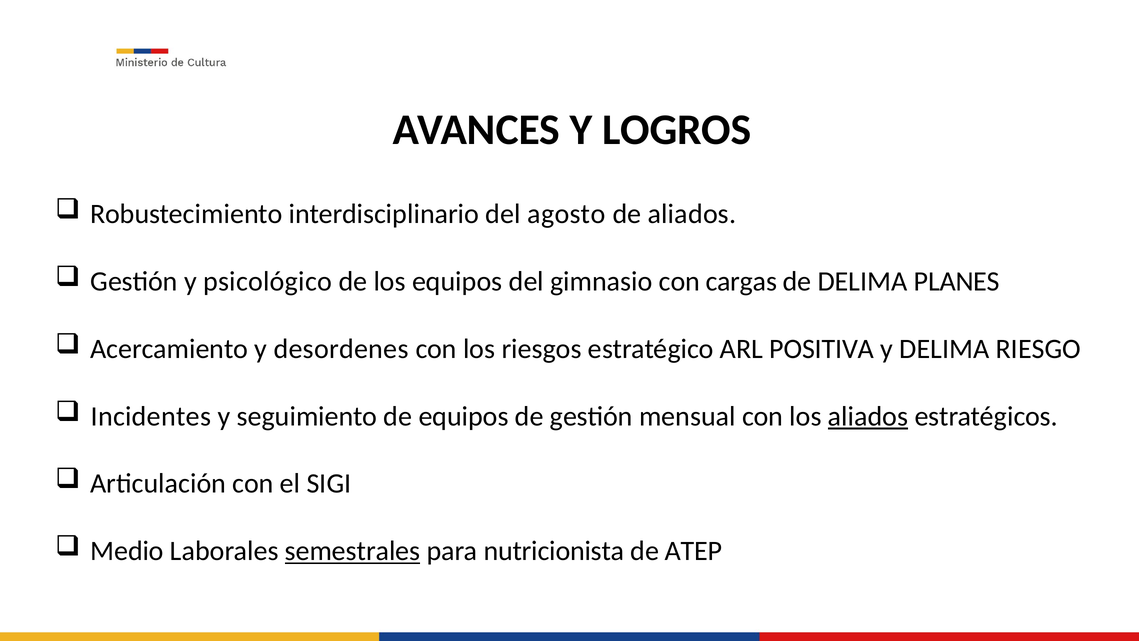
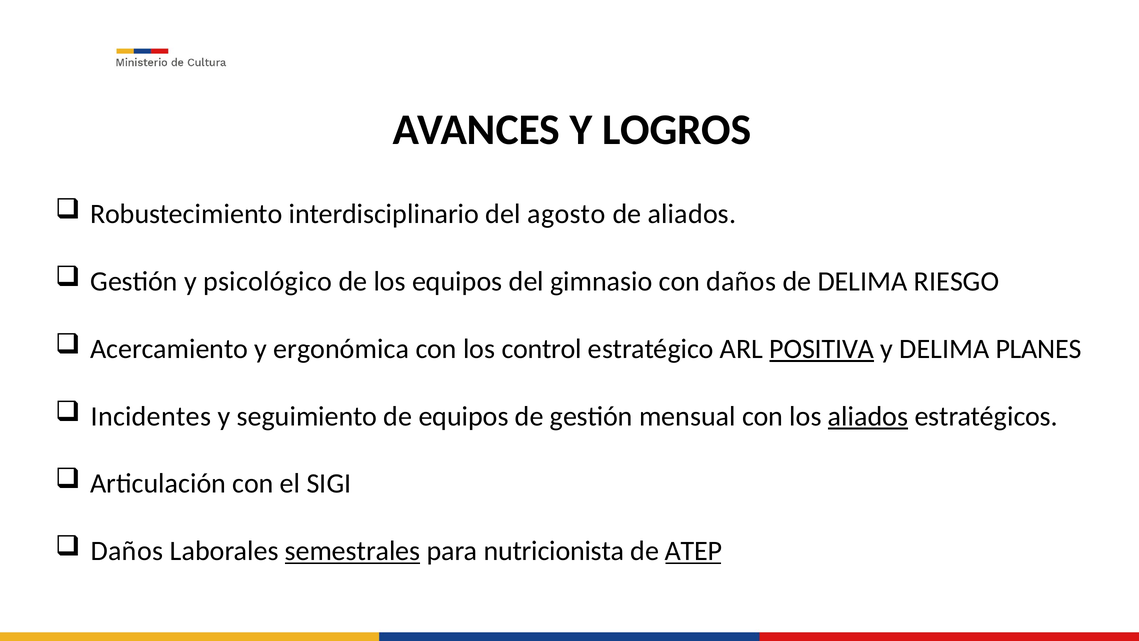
con cargas: cargas -> daños (741, 281)
PLANES: PLANES -> RIESGO (957, 281)
desordenes: desordenes -> ergonómica (341, 349)
riesgos: riesgos -> control (542, 349)
POSITIVA underline: none -> present (822, 349)
RIESGO: RIESGO -> PLANES (1039, 349)
Medio: Medio -> Daños (127, 551)
ATEP underline: none -> present (693, 551)
